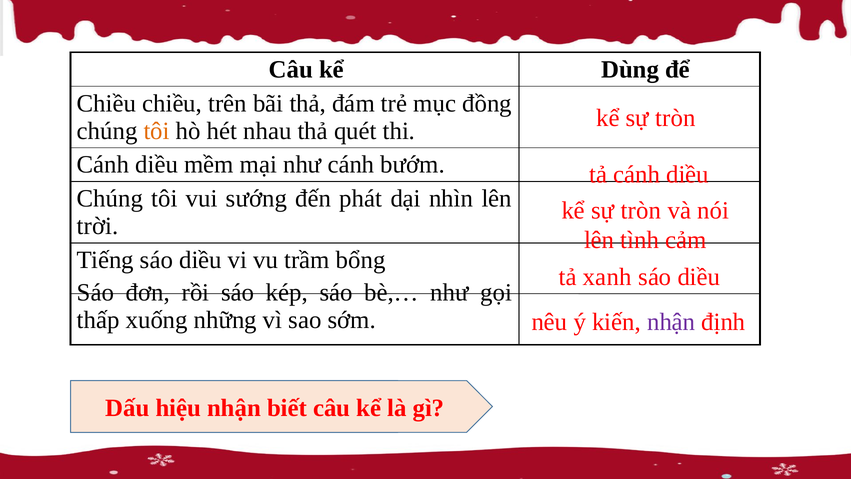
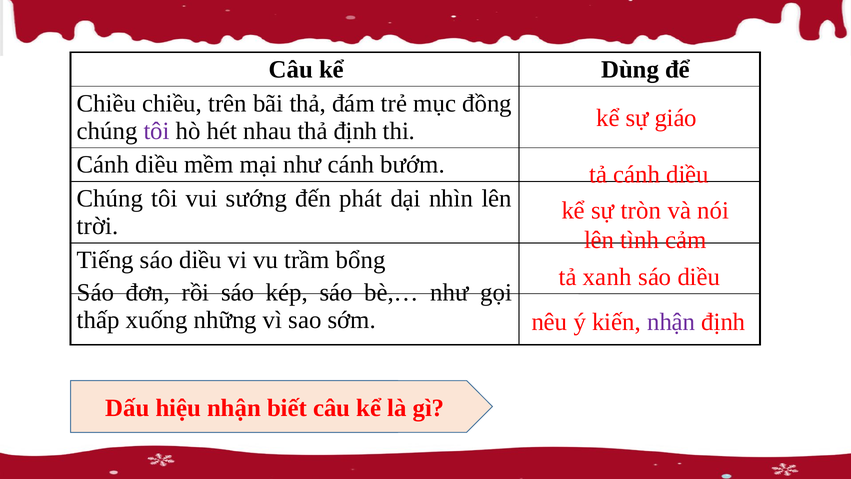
tròn: tròn -> giáo (676, 118)
tôi colour: orange -> purple (157, 131)
thả quét: quét -> định (355, 131)
